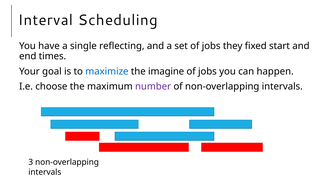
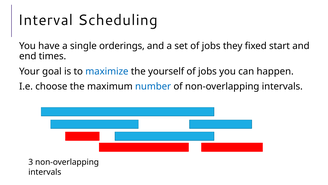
reflecting: reflecting -> orderings (122, 46)
imagine: imagine -> yourself (166, 71)
number colour: purple -> blue (153, 86)
